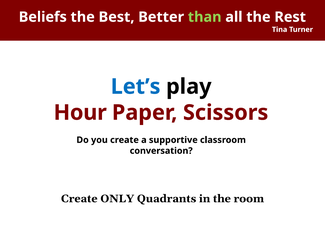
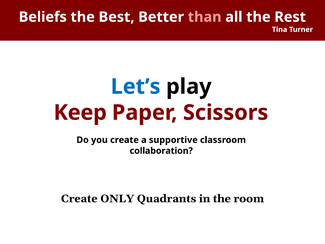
than colour: light green -> pink (205, 17)
Hour: Hour -> Keep (80, 113)
conversation: conversation -> collaboration (161, 151)
